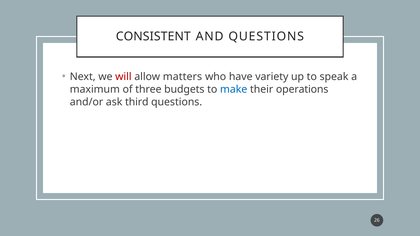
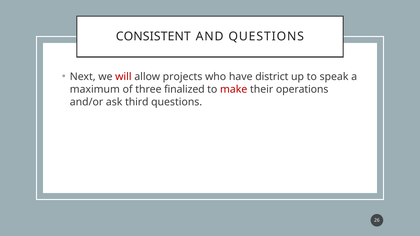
matters: matters -> projects (183, 77)
variety: variety -> district (272, 77)
budgets: budgets -> finalized (184, 89)
make colour: blue -> red (234, 89)
